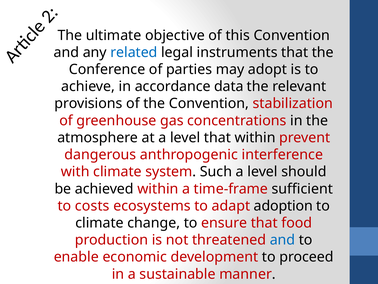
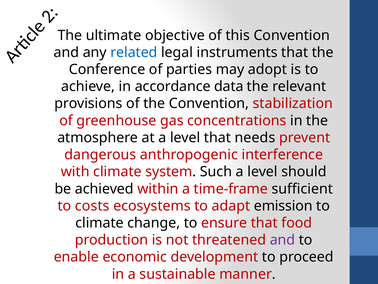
that within: within -> needs (255, 137)
adoption: adoption -> emission (283, 206)
and colour: blue -> purple (282, 240)
